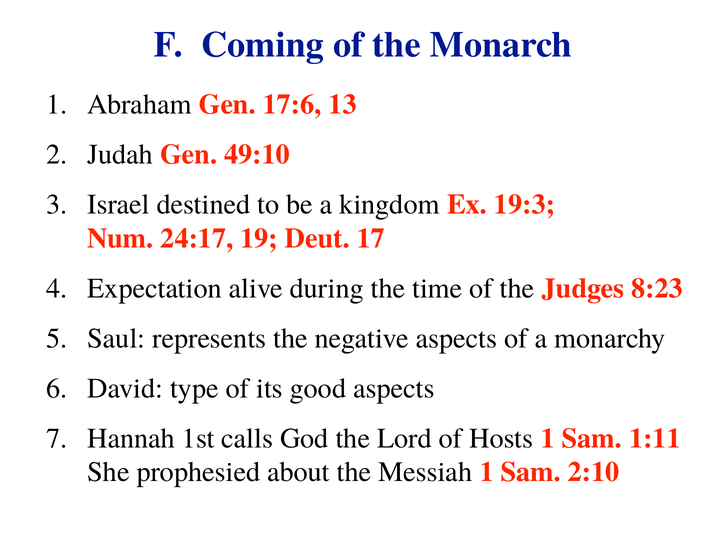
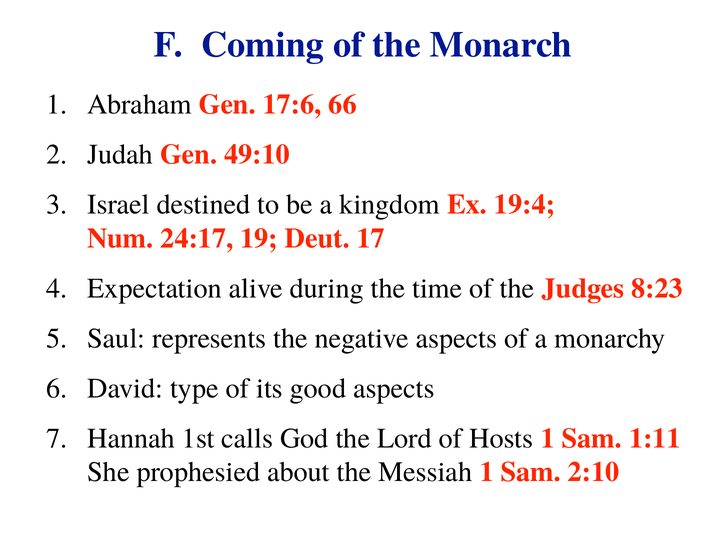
13: 13 -> 66 (343, 105)
19:3: 19:3 -> 19:4 (525, 205)
